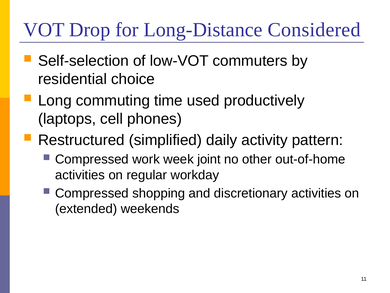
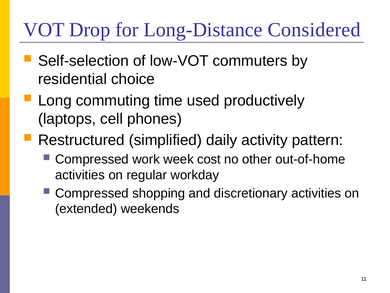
joint: joint -> cost (209, 159)
